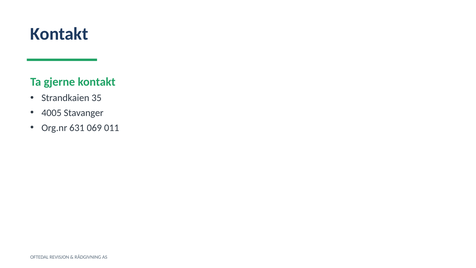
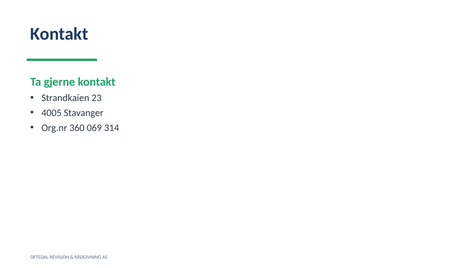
35: 35 -> 23 (97, 98)
631: 631 -> 360 (77, 128)
011: 011 -> 314 (112, 128)
